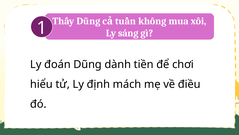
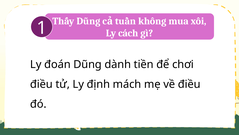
sáng: sáng -> cách (128, 33)
hiểu: hiểu -> điều (41, 84)
